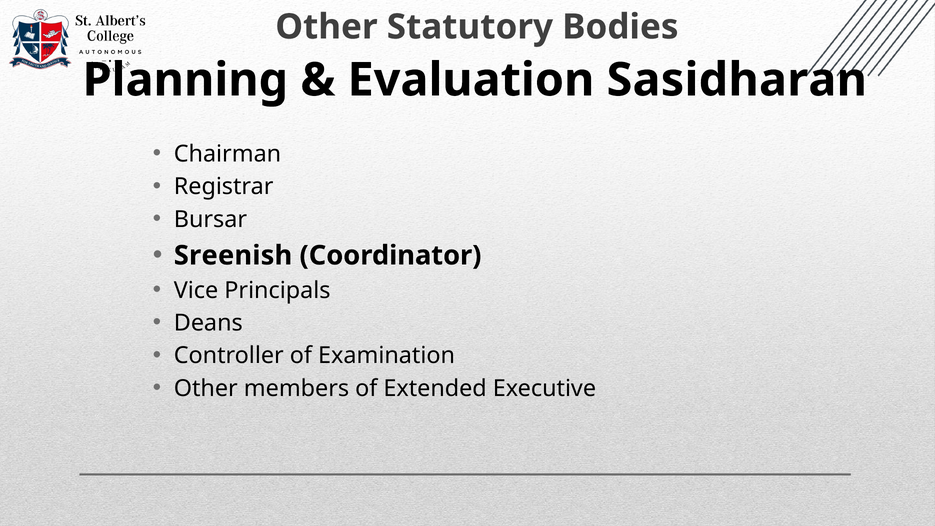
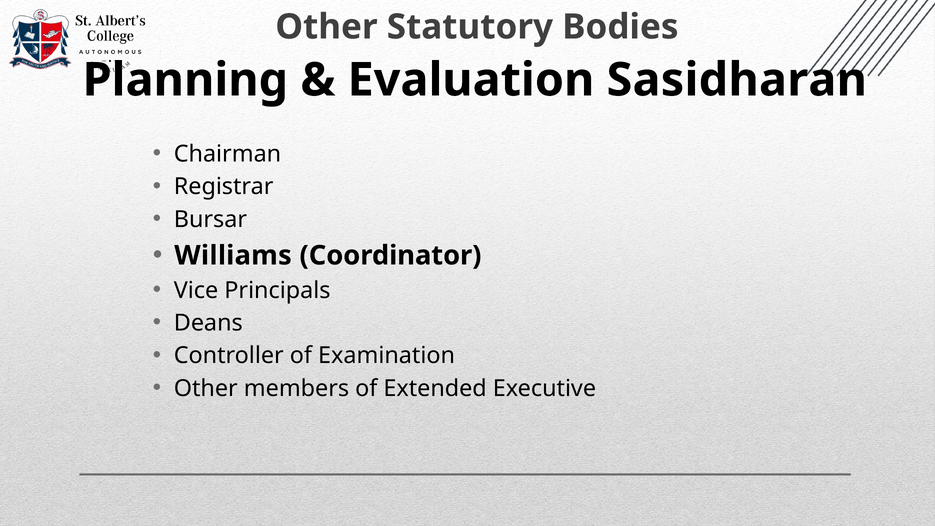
Sreenish: Sreenish -> Williams (233, 255)
